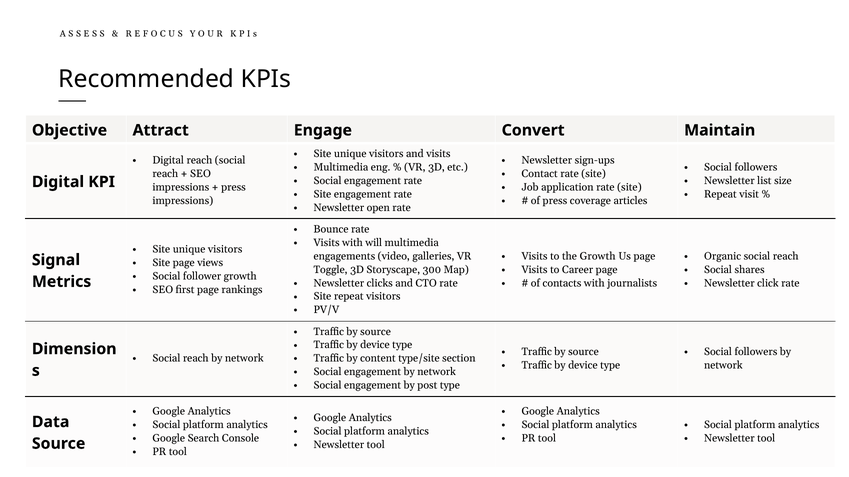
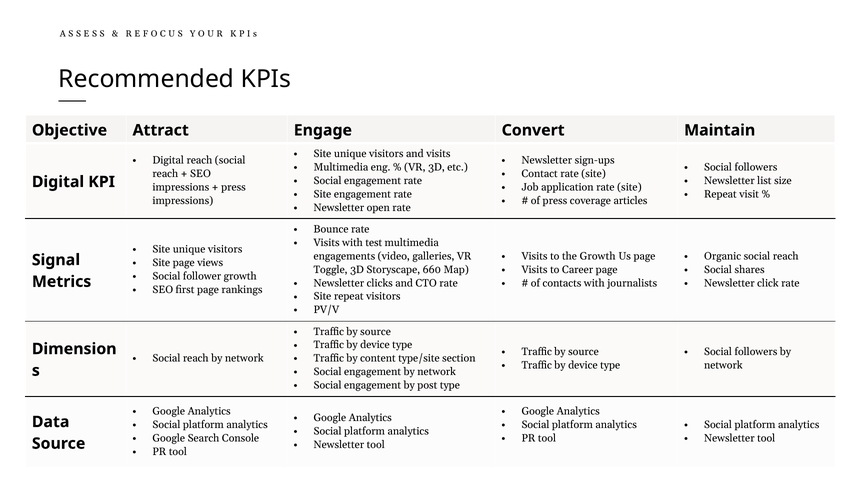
will: will -> test (374, 243)
300: 300 -> 660 (432, 270)
